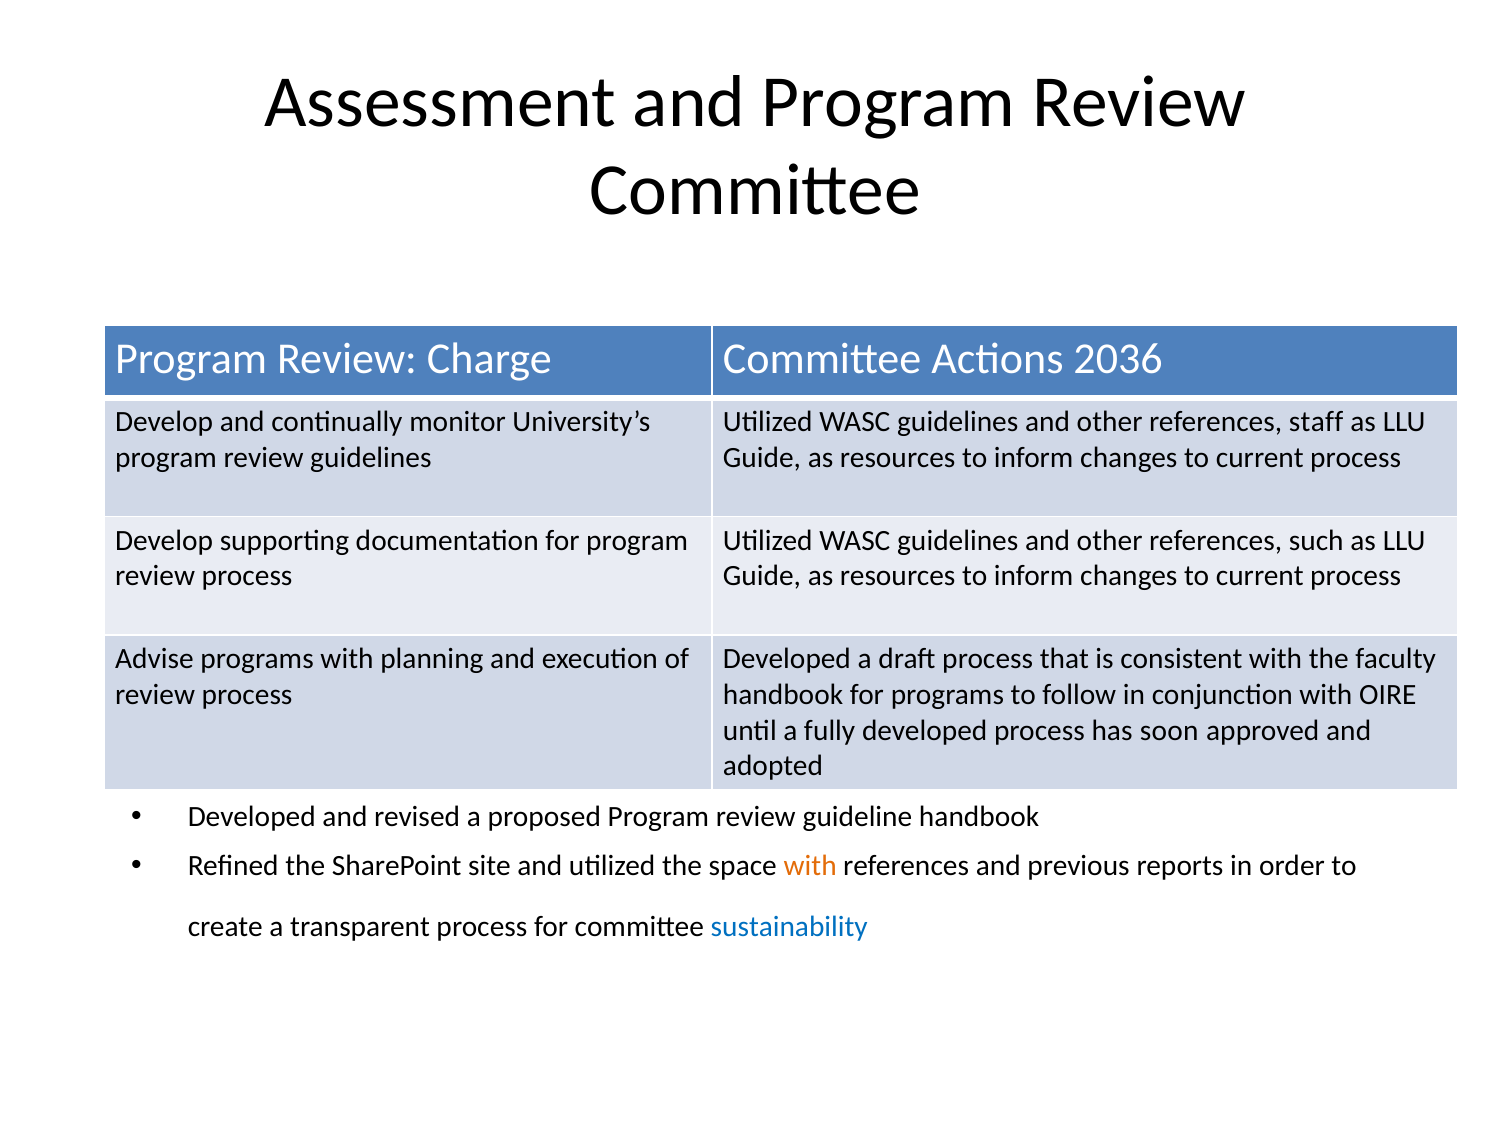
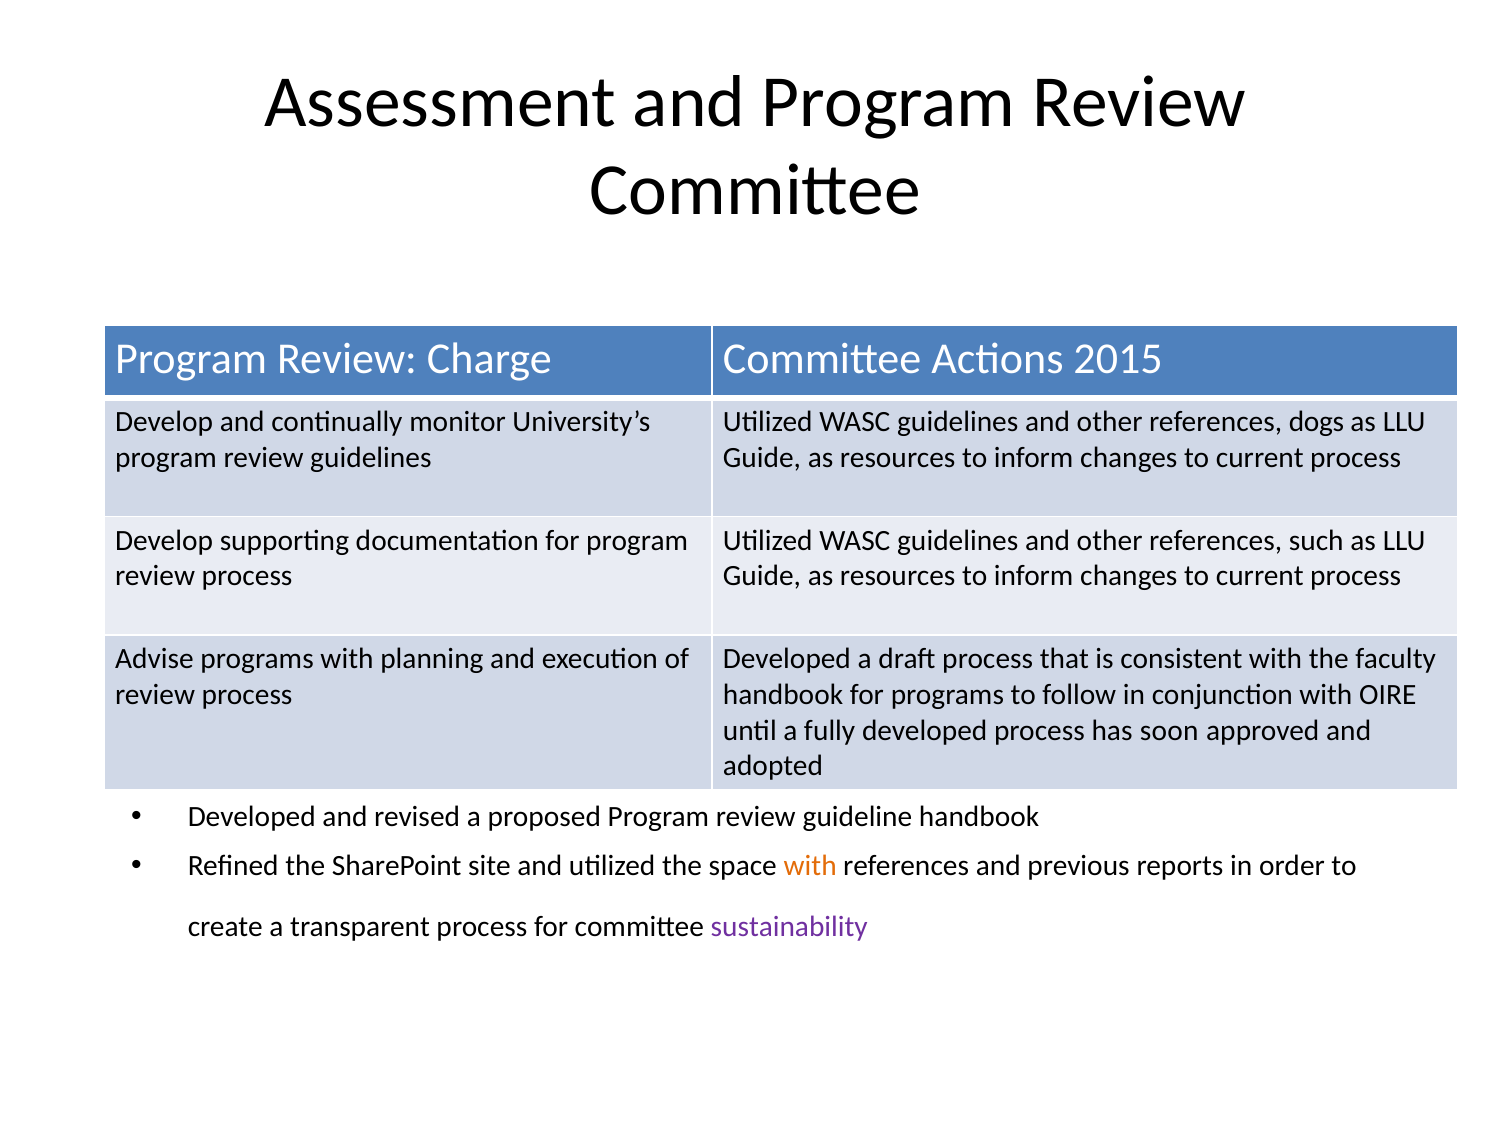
2036: 2036 -> 2015 (1118, 359)
staff: staff -> dogs (1316, 422)
sustainability colour: blue -> purple (789, 927)
